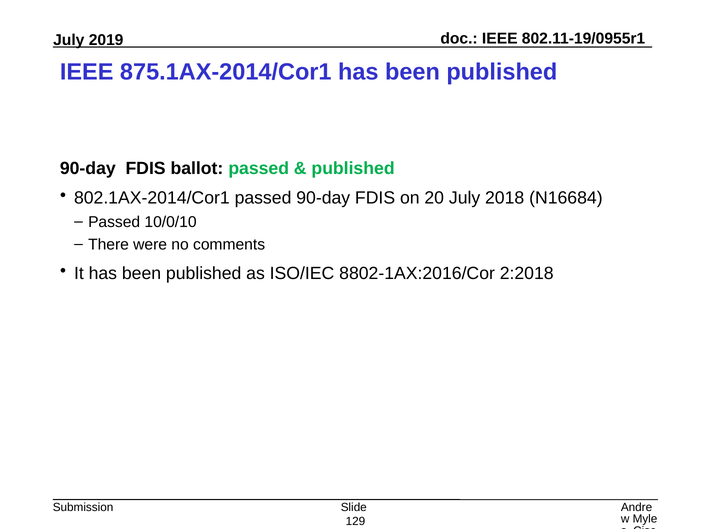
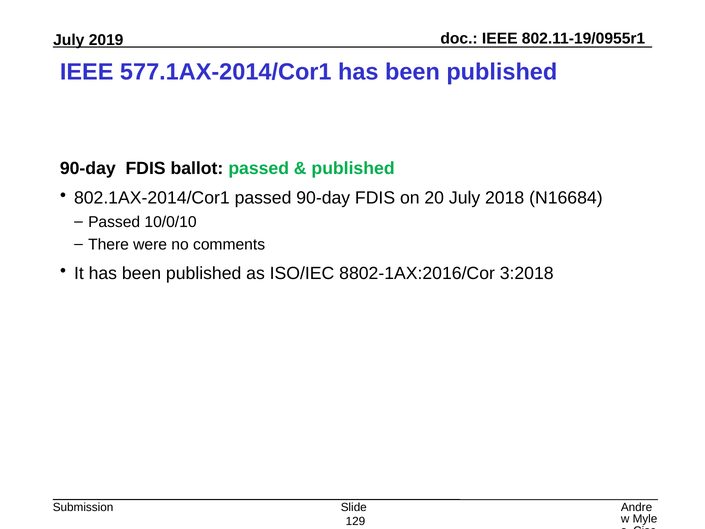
875.1AX-2014/Cor1: 875.1AX-2014/Cor1 -> 577.1AX-2014/Cor1 (226, 72)
2:2018: 2:2018 -> 3:2018 (527, 273)
